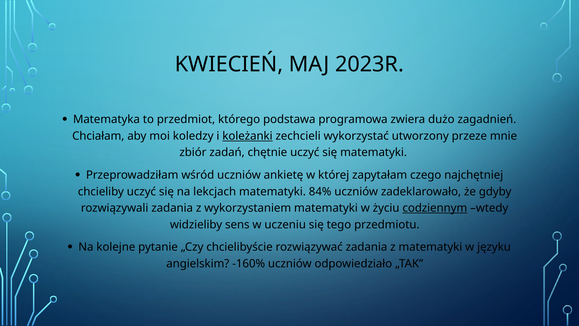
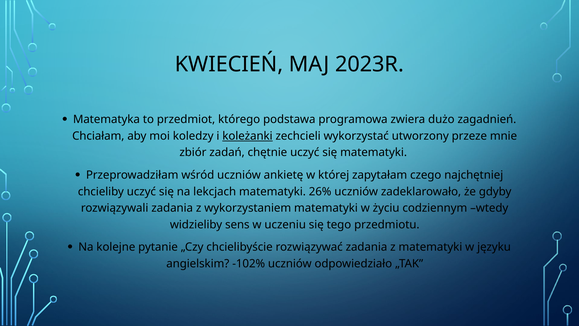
84%: 84% -> 26% (320, 191)
codziennym underline: present -> none (435, 208)
-160%: -160% -> -102% (249, 263)
